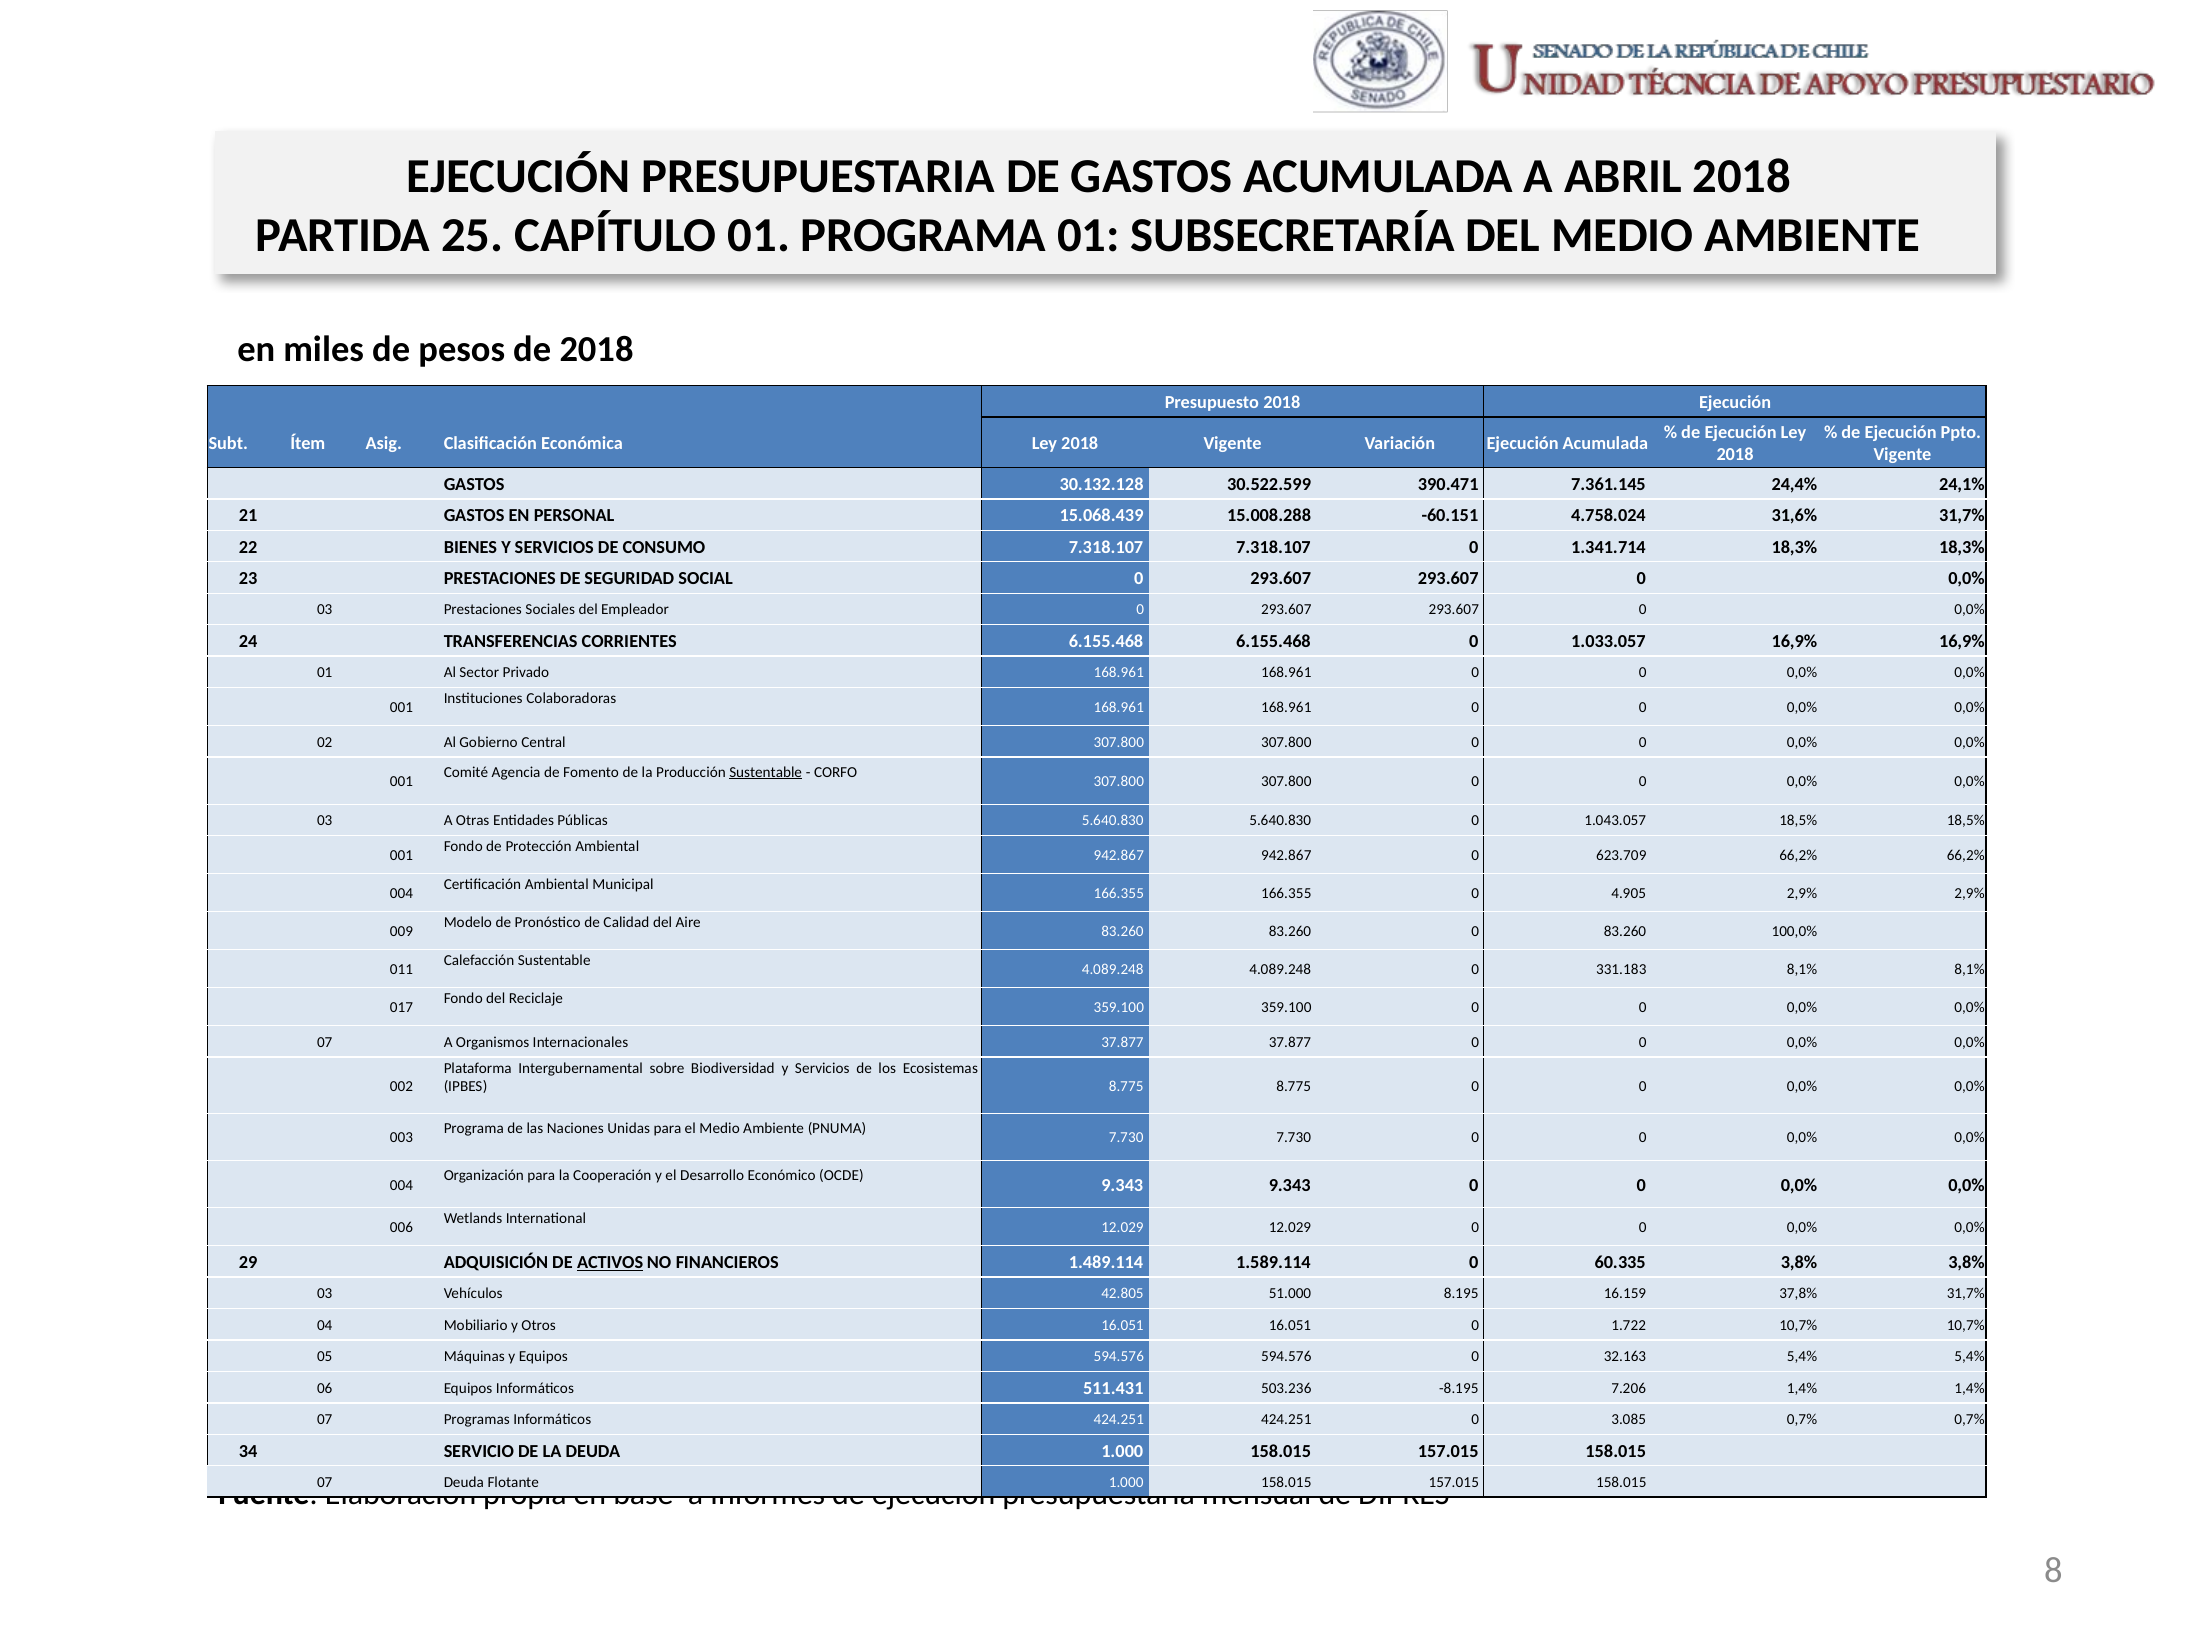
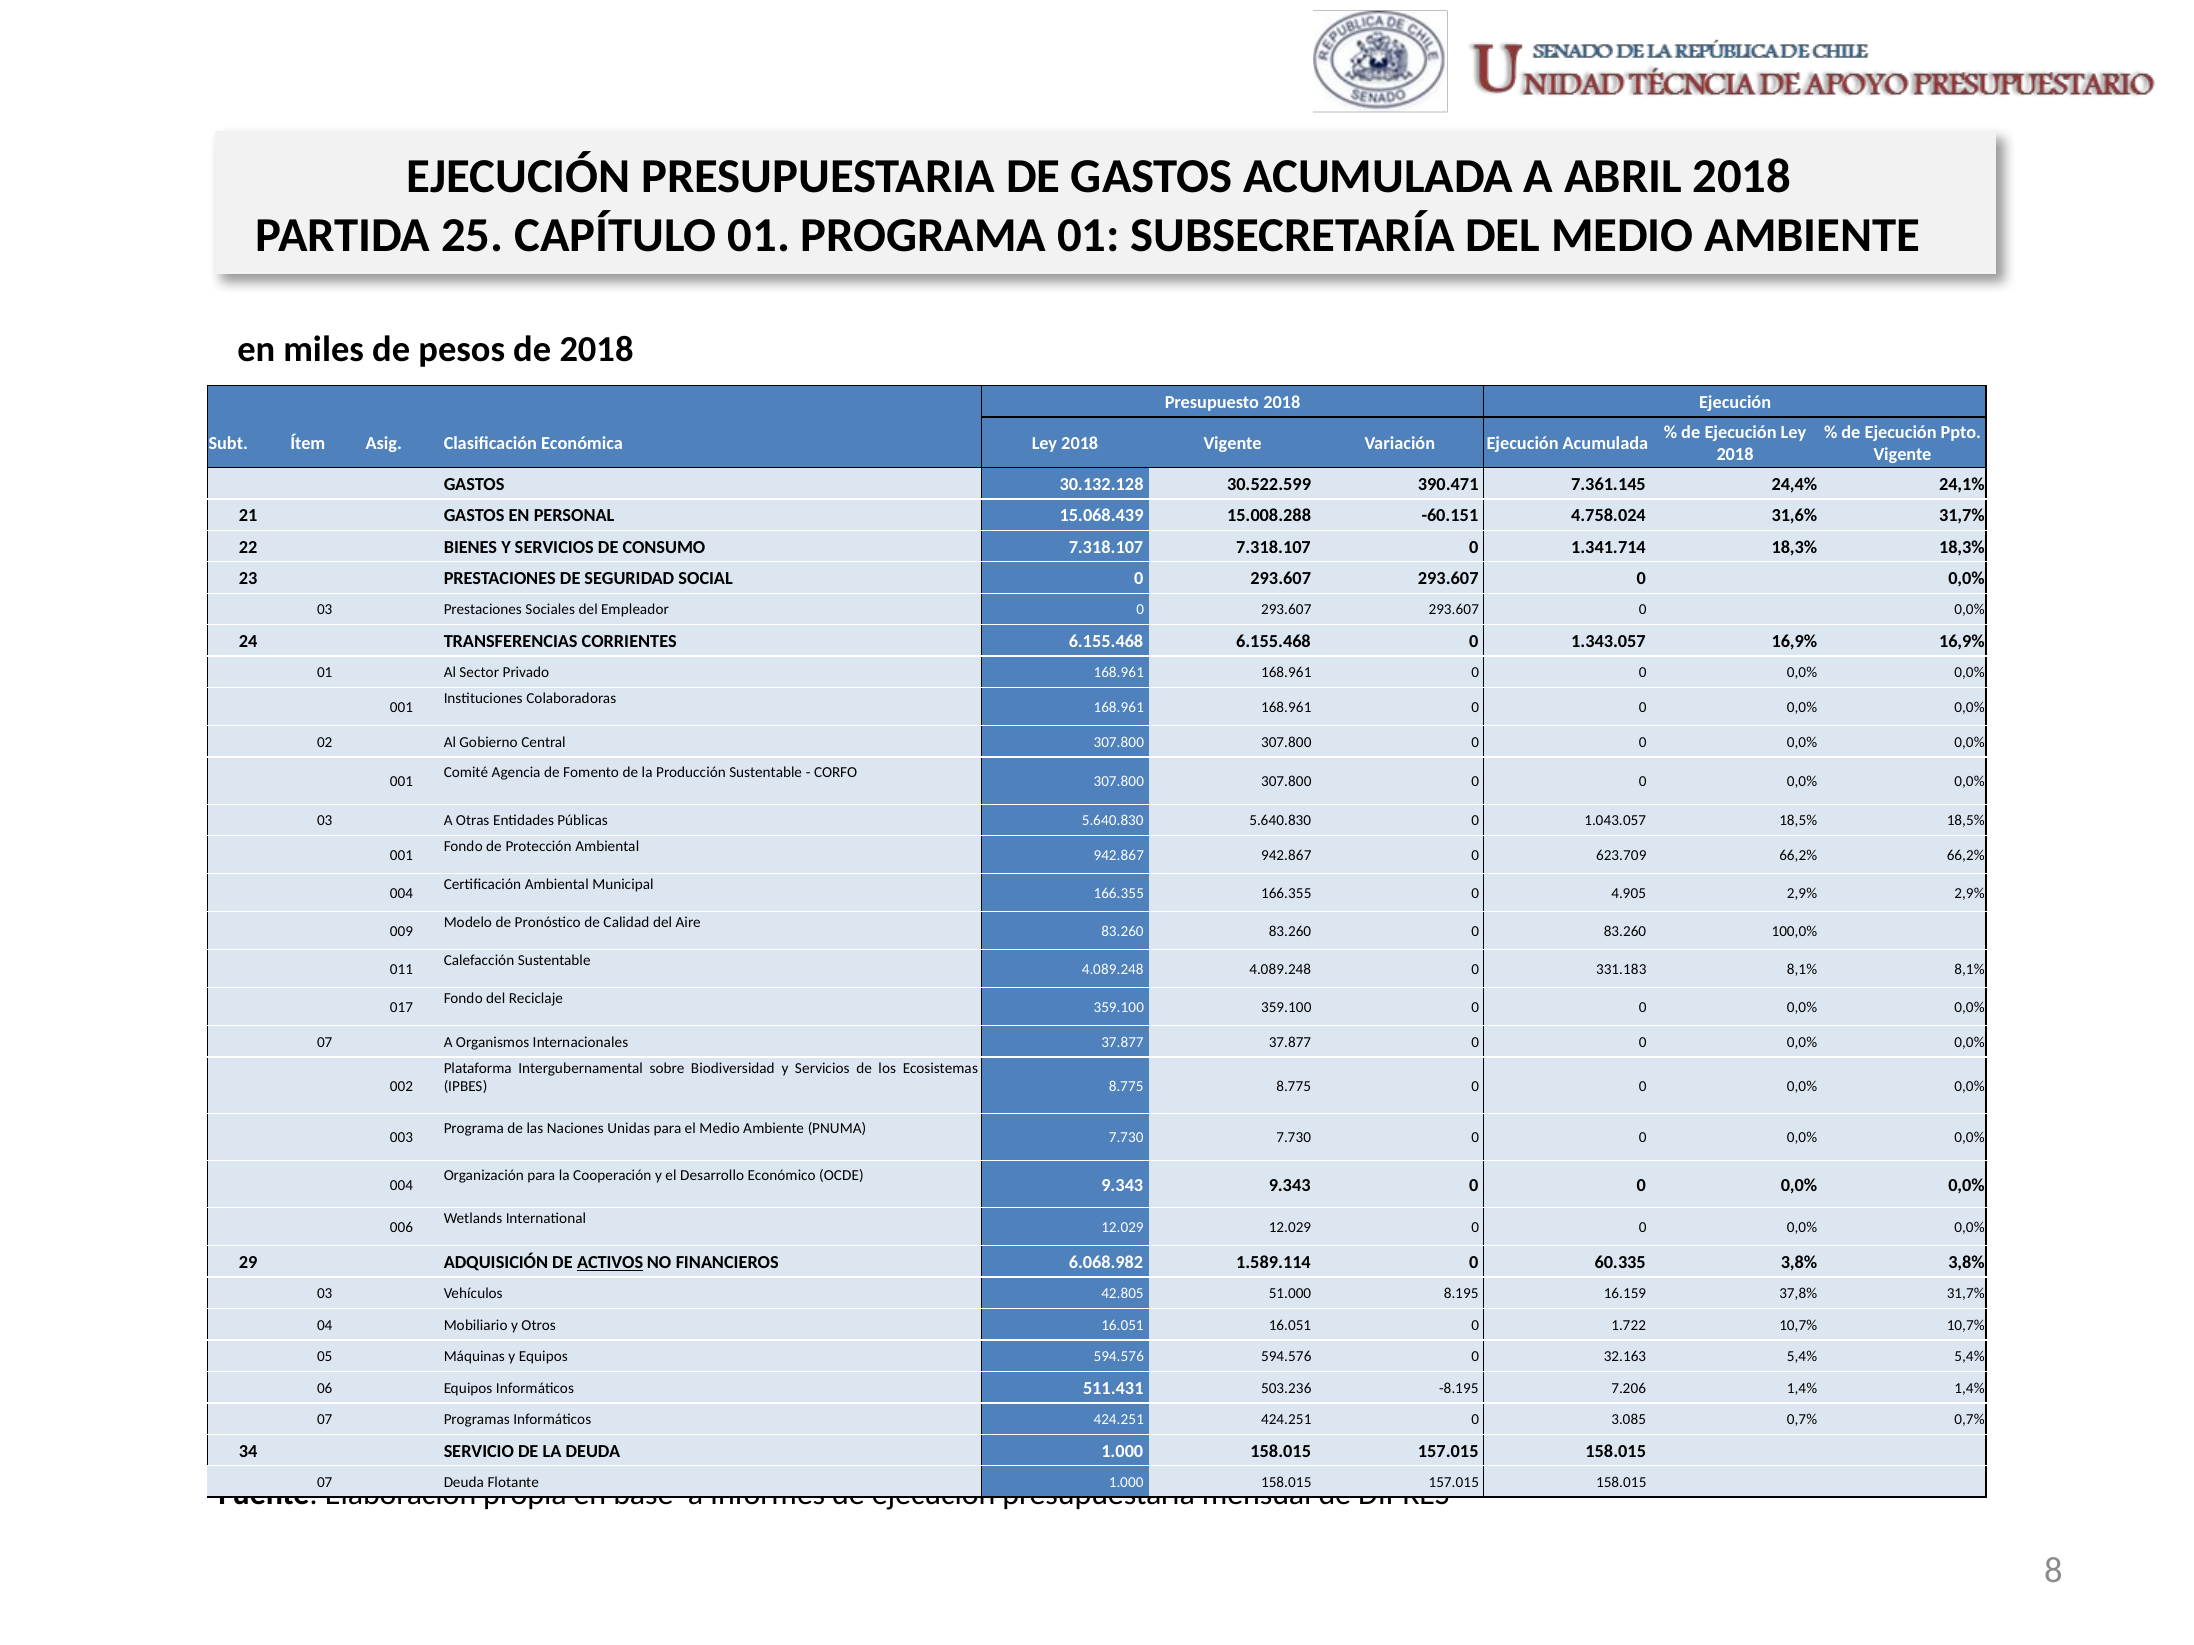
1.033.057: 1.033.057 -> 1.343.057 (1608, 642)
Sustentable underline: present -> none (766, 772)
1.489.114: 1.489.114 -> 6.068.982 (1106, 1263)
